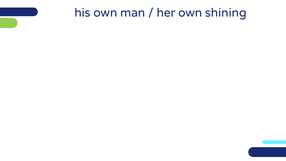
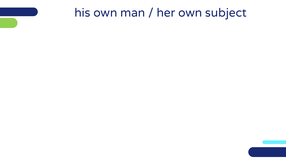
shining: shining -> subject (226, 13)
